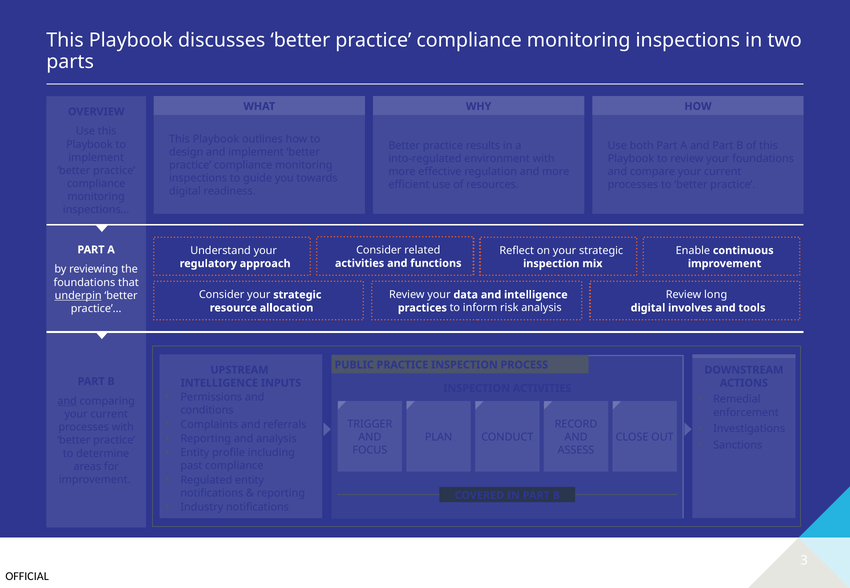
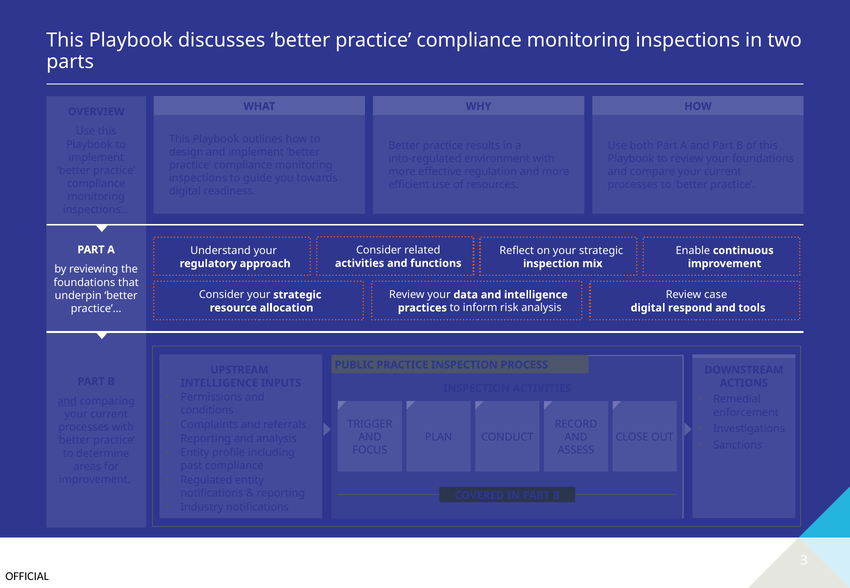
long: long -> case (716, 295)
underpin underline: present -> none (78, 296)
involves: involves -> respond (690, 308)
